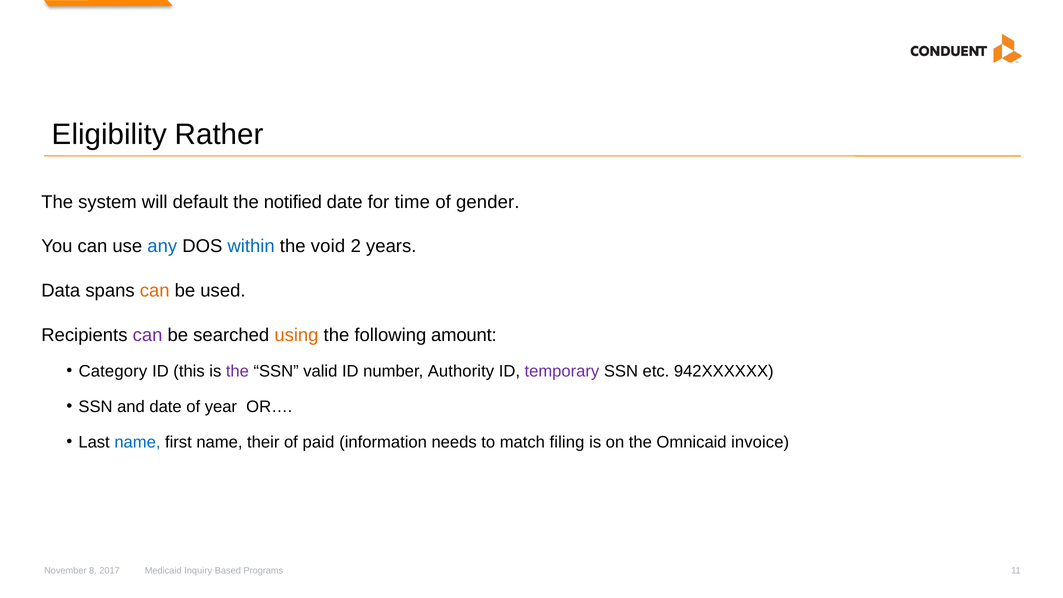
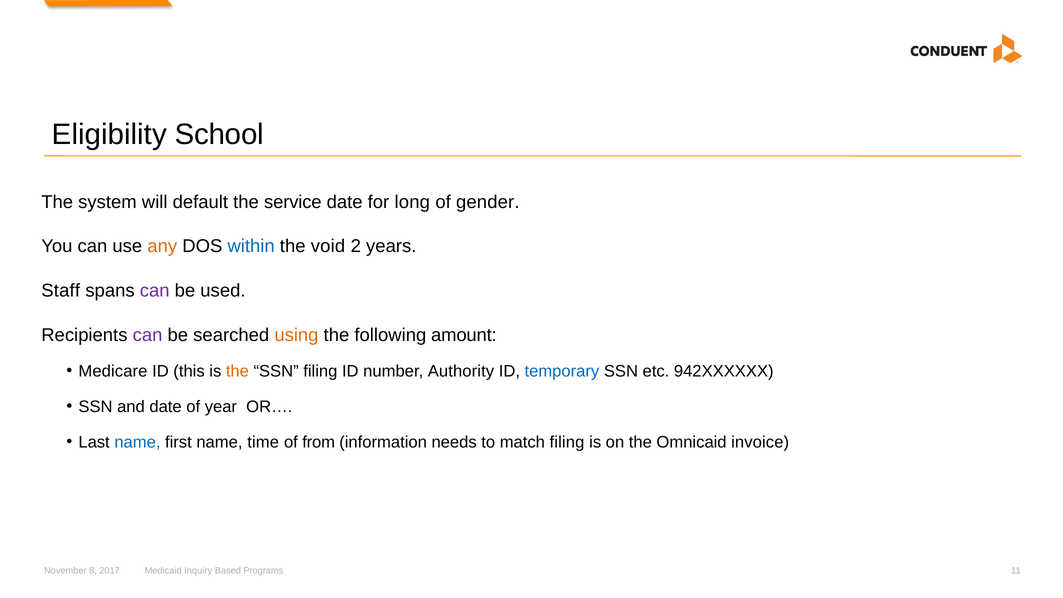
Rather: Rather -> School (219, 134)
notified: notified -> service (293, 202)
time: time -> long (412, 202)
any colour: blue -> orange (162, 246)
Data: Data -> Staff (61, 291)
can colour: orange -> purple (155, 291)
Category: Category -> Medicare (113, 371)
the colour: purple -> orange (237, 371)
SSN valid: valid -> filing (320, 371)
temporary colour: purple -> blue (562, 371)
their: their -> time (263, 442)
paid: paid -> from (319, 442)
